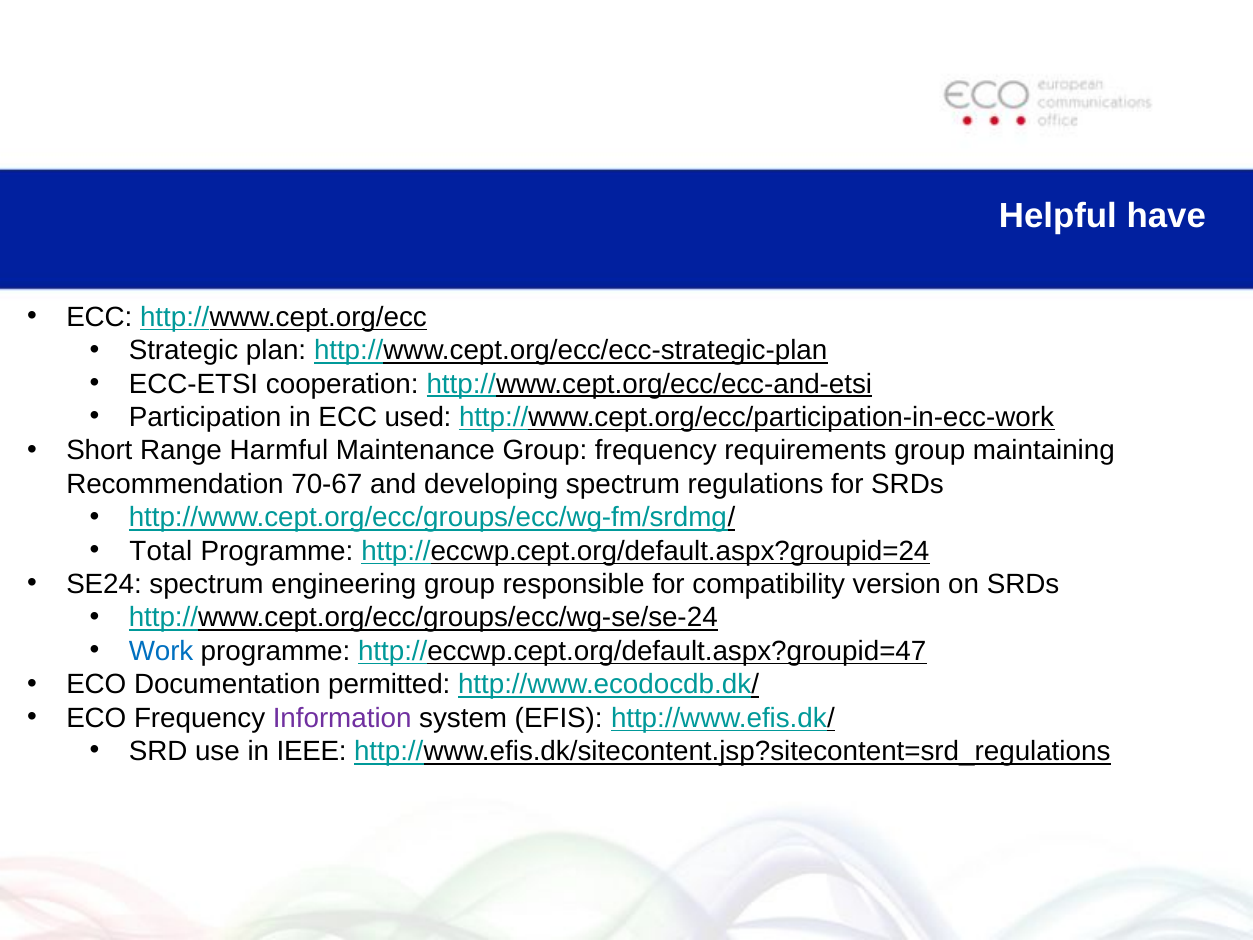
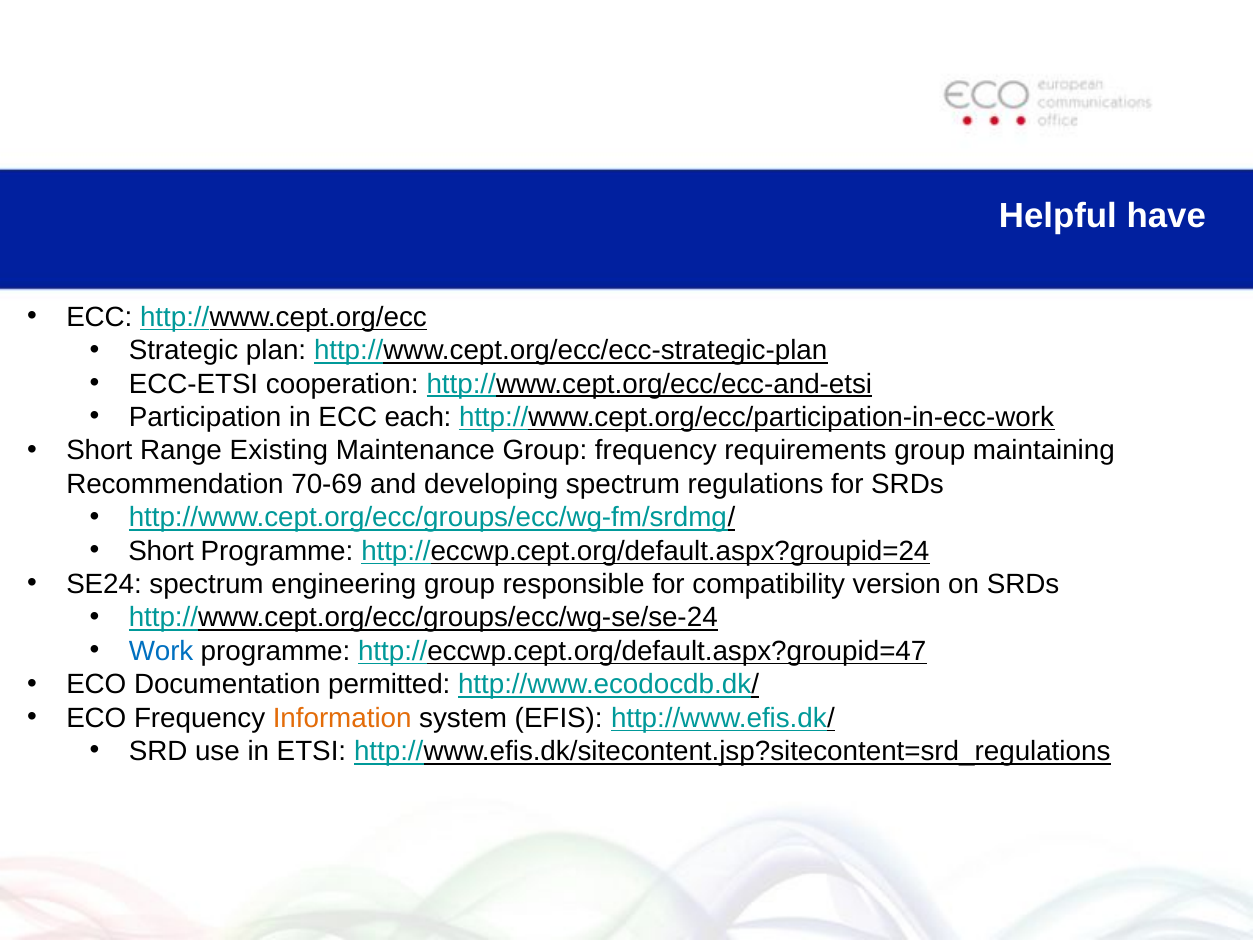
used: used -> each (418, 417)
Harmful: Harmful -> Existing (279, 451)
70-67: 70-67 -> 70-69 (327, 484)
Total: Total -> Short (161, 551)
Information colour: purple -> orange (342, 718)
IEEE: IEEE -> ETSI (311, 751)
